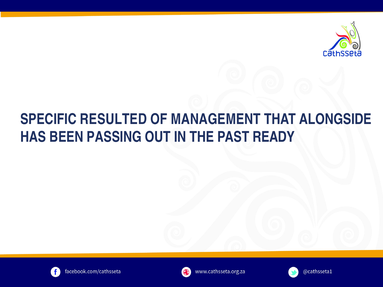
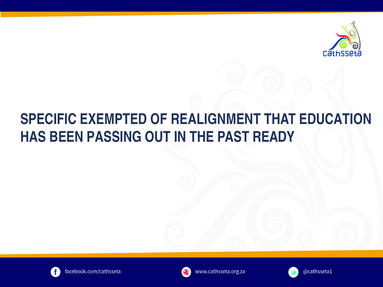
RESULTED: RESULTED -> EXEMPTED (114, 119)
MANAGEMENT: MANAGEMENT -> REALIGNMENT (216, 119)
ALONGSIDE: ALONGSIDE -> EDUCATION (335, 119)
